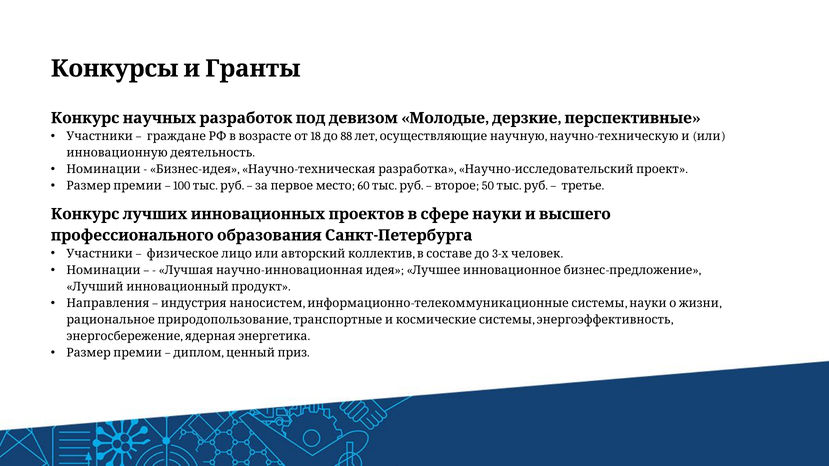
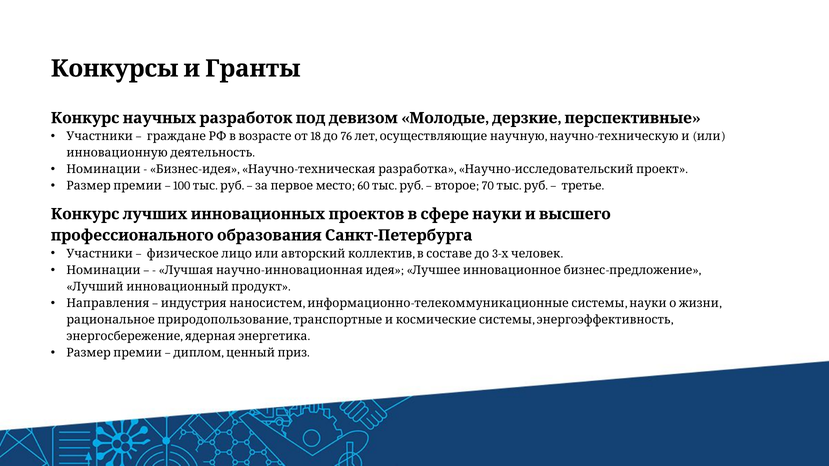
88: 88 -> 76 (346, 136)
50: 50 -> 70 (488, 186)
